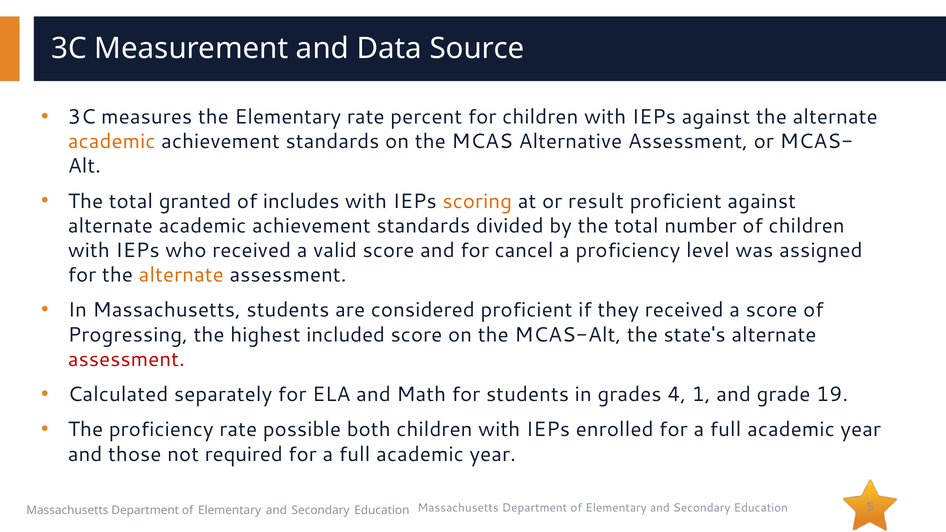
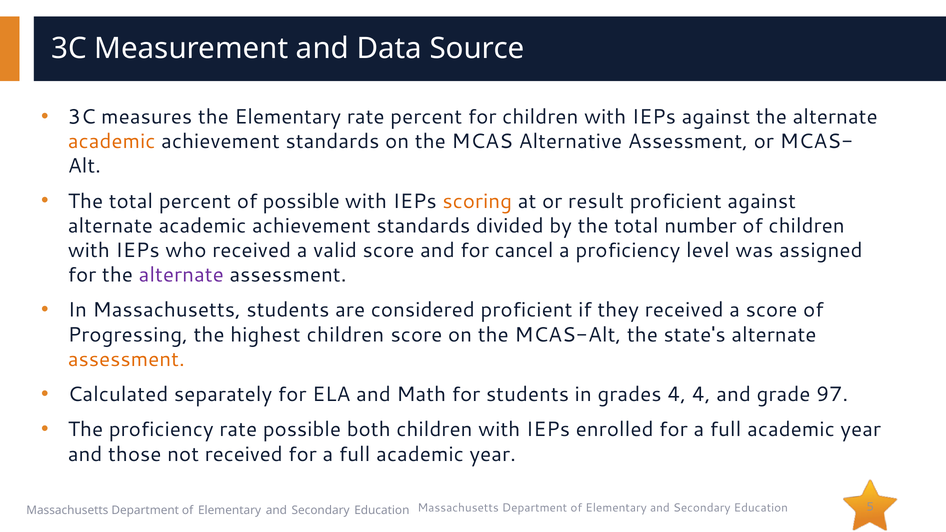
total granted: granted -> percent (195, 201)
of includes: includes -> possible (301, 201)
alternate colour: orange -> purple (181, 275)
highest included: included -> children (345, 335)
assessment colour: red -> orange (126, 359)
4 1: 1 -> 4 (701, 395)
19: 19 -> 97 (832, 395)
not required: required -> received (244, 454)
